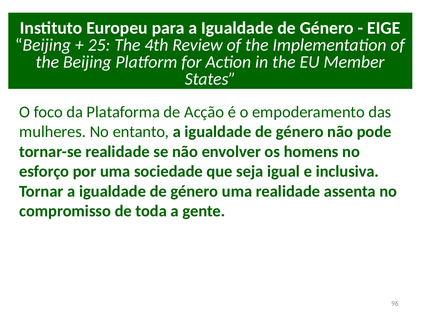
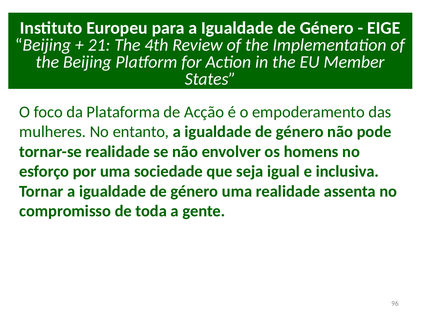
25: 25 -> 21 (99, 45)
